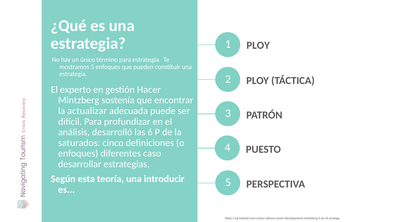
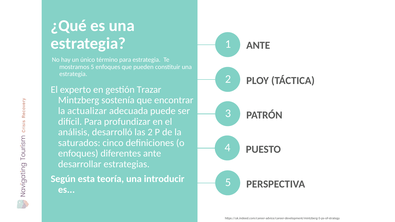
PLOY: PLOY -> ANTE (258, 45)
Hacer: Hacer -> Trazar (149, 90)
las 6: 6 -> 2 (150, 132)
diferentes caso: caso -> ante (152, 154)
